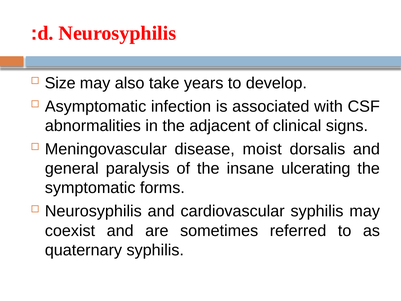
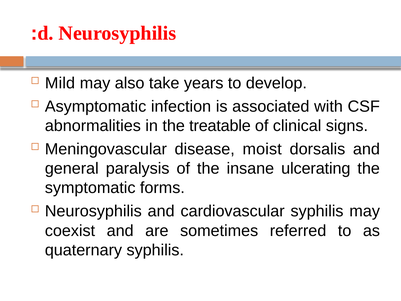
Size: Size -> Mild (60, 83)
adjacent: adjacent -> treatable (220, 126)
